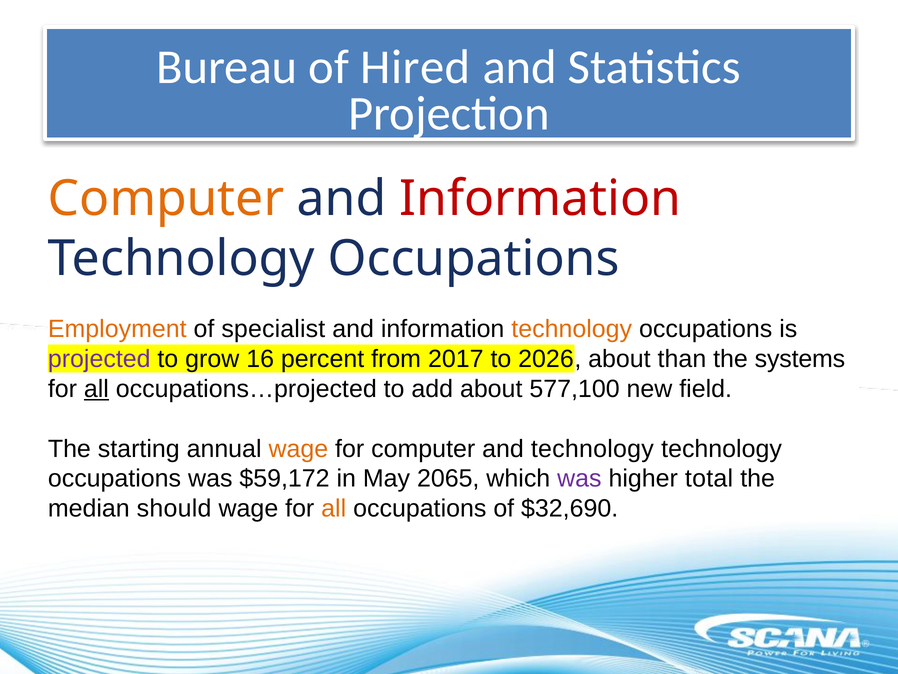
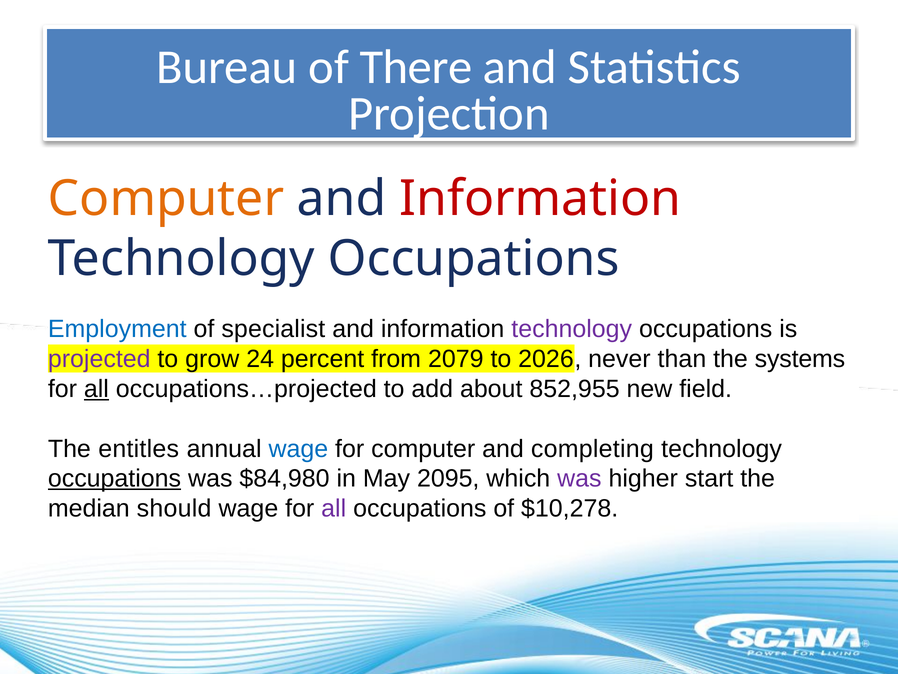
Hired: Hired -> There (416, 67)
Employment colour: orange -> blue (117, 329)
technology colour: orange -> purple (572, 329)
16: 16 -> 24 (260, 359)
2017: 2017 -> 2079 (456, 359)
2026 about: about -> never (619, 359)
577,100: 577,100 -> 852,955 (575, 389)
starting: starting -> entitles (139, 448)
wage colour: orange -> blue (298, 448)
and technology: technology -> completing (592, 448)
occupations underline: none -> present (114, 478)
$59,172: $59,172 -> $84,980 (285, 478)
2065: 2065 -> 2095 (448, 478)
total: total -> start (709, 478)
all colour: orange -> purple (334, 508)
$32,690: $32,690 -> $10,278 (570, 508)
